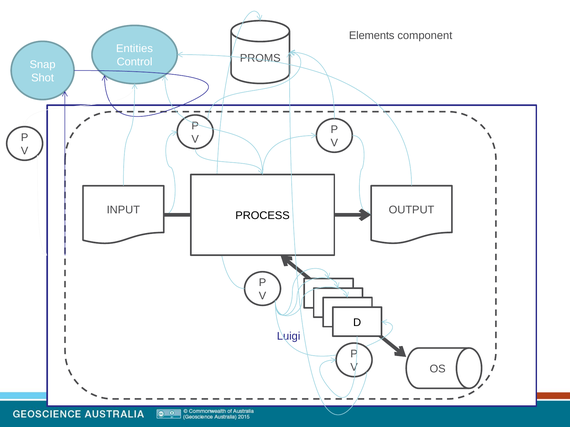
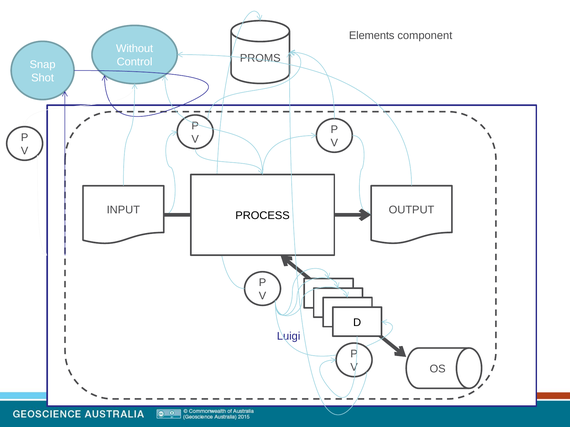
Entities: Entities -> Without (135, 49)
